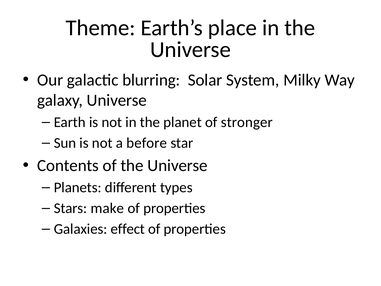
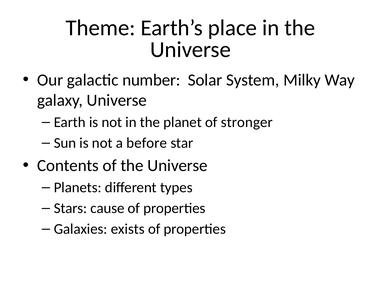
blurring: blurring -> number (151, 80)
make: make -> cause (107, 208)
effect: effect -> exists (128, 229)
